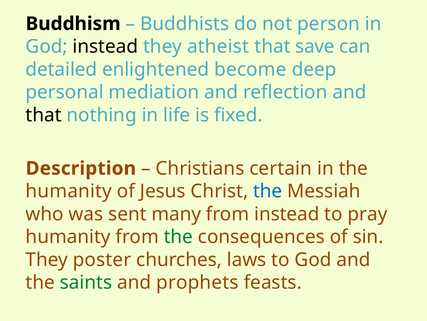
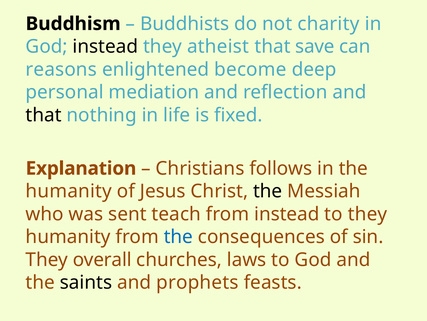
person: person -> charity (329, 24)
detailed: detailed -> reasons (61, 69)
Description: Description -> Explanation (81, 168)
certain: certain -> follows (281, 168)
the colour: blue -> black (268, 191)
many: many -> teach (176, 214)
to pray: pray -> they (367, 214)
the colour: green -> blue (178, 236)
poster: poster -> overall (102, 259)
saints colour: green -> black (86, 282)
